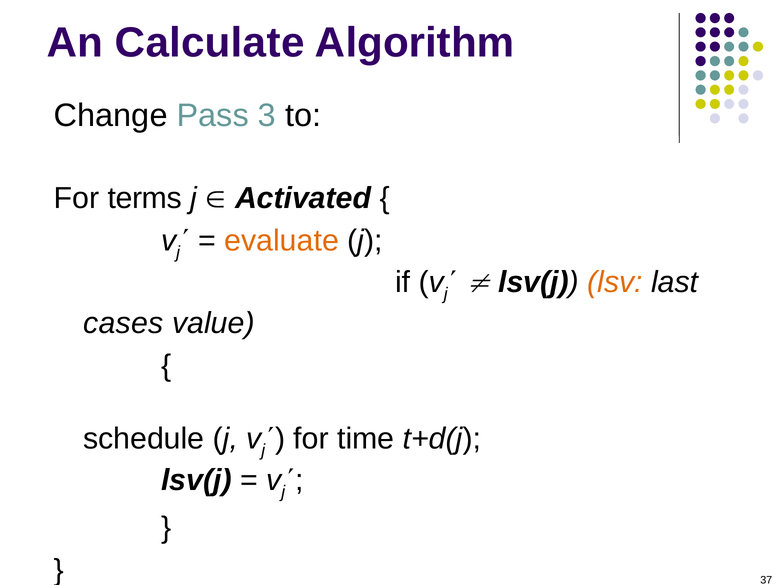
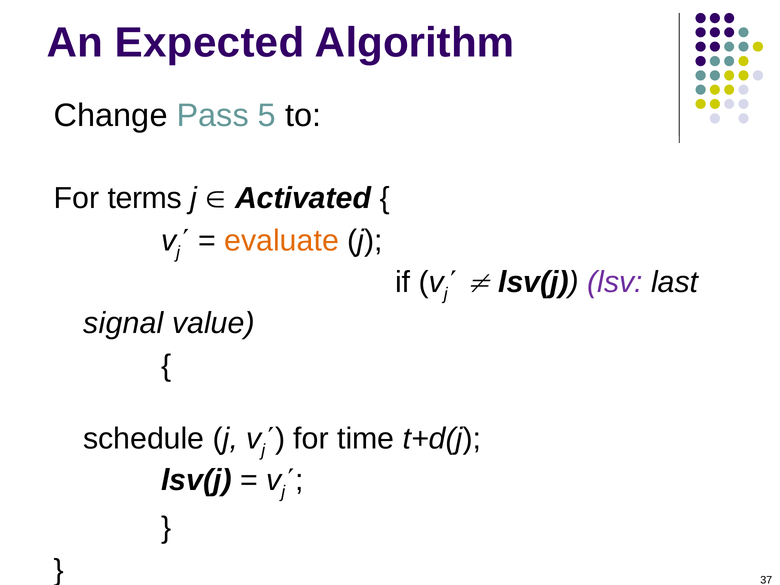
Calculate: Calculate -> Expected (210, 43)
3: 3 -> 5 (267, 115)
lsv colour: orange -> purple (615, 282)
cases: cases -> signal (123, 323)
